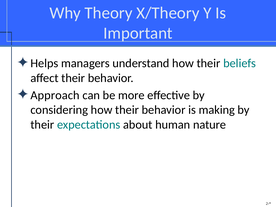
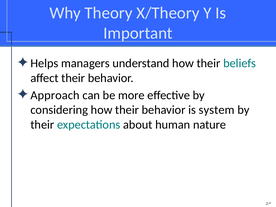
making: making -> system (217, 110)
